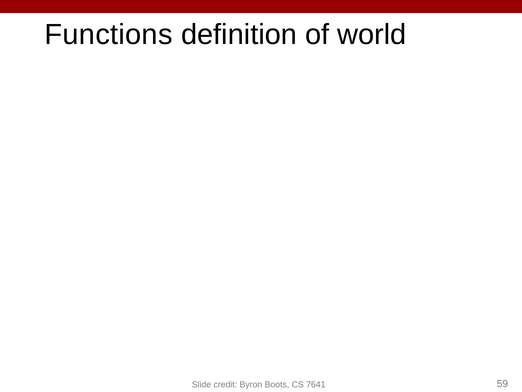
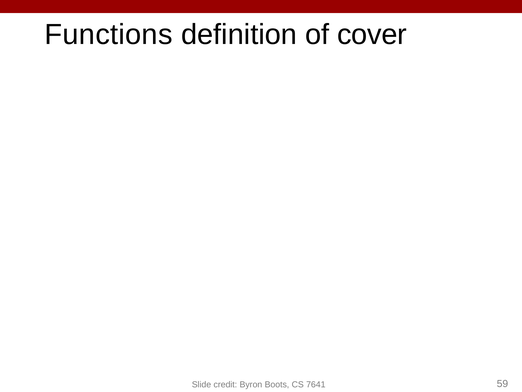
world: world -> cover (372, 35)
